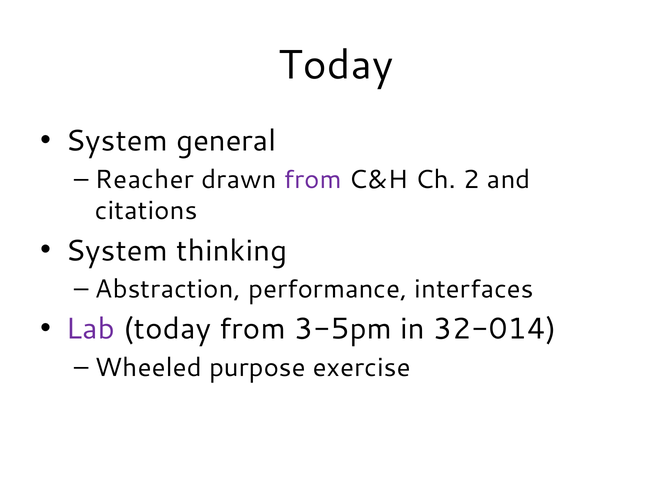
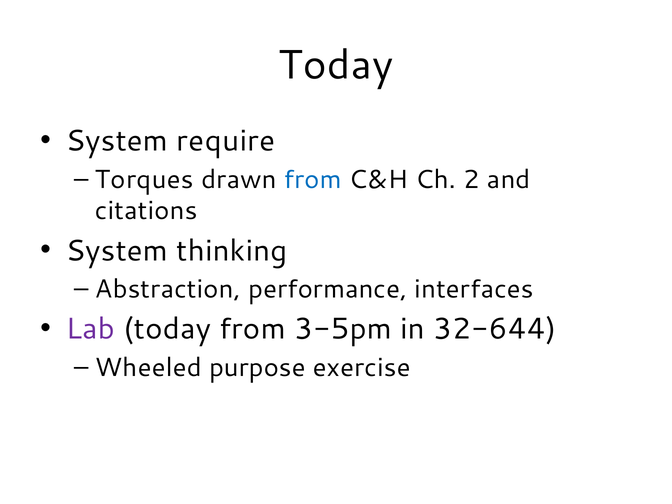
general: general -> require (226, 141)
Reacher: Reacher -> Torques (144, 180)
from colour: purple -> blue (313, 180)
32-014: 32-014 -> 32-644 (495, 329)
